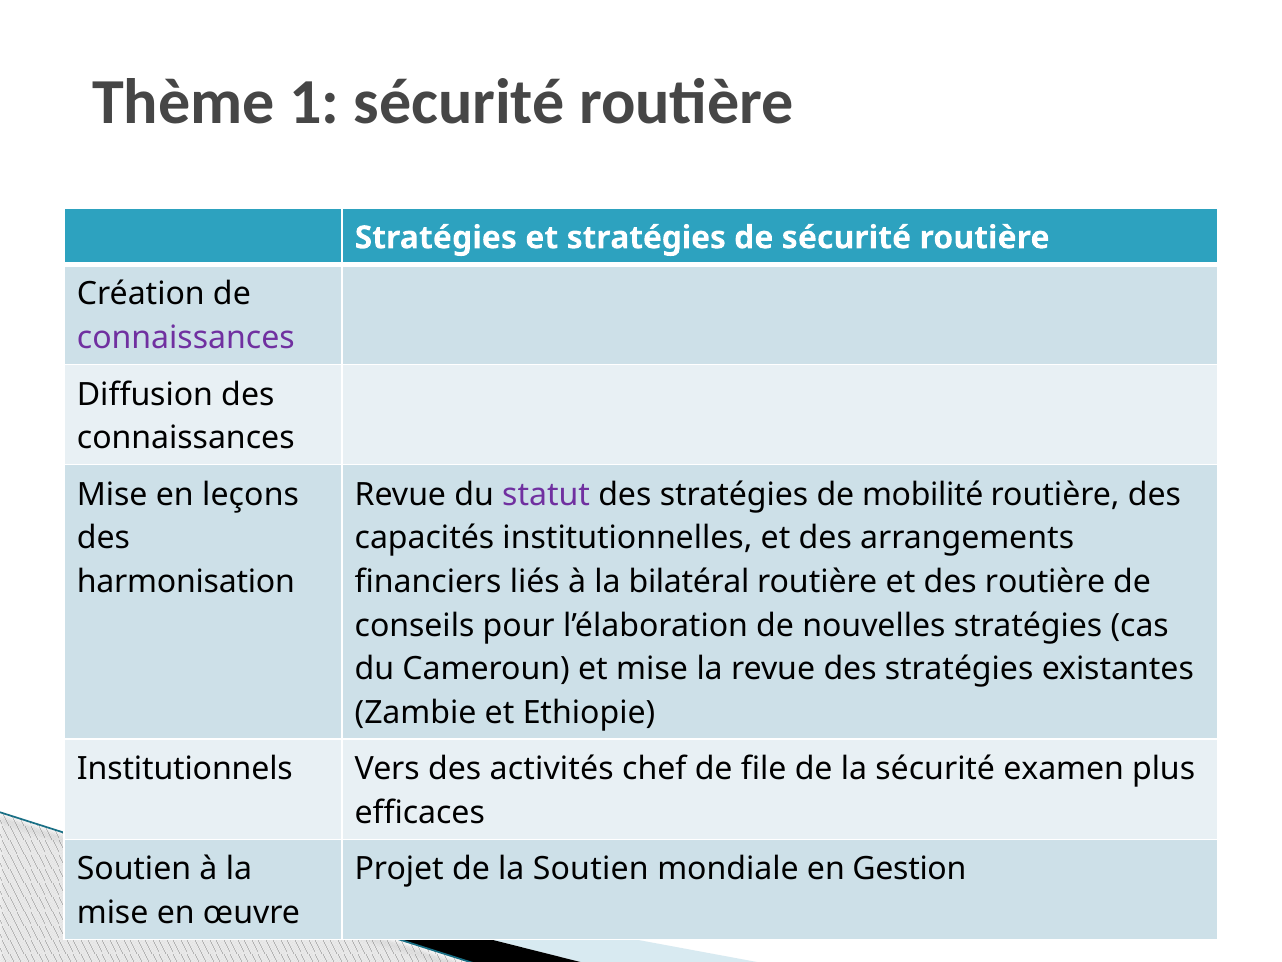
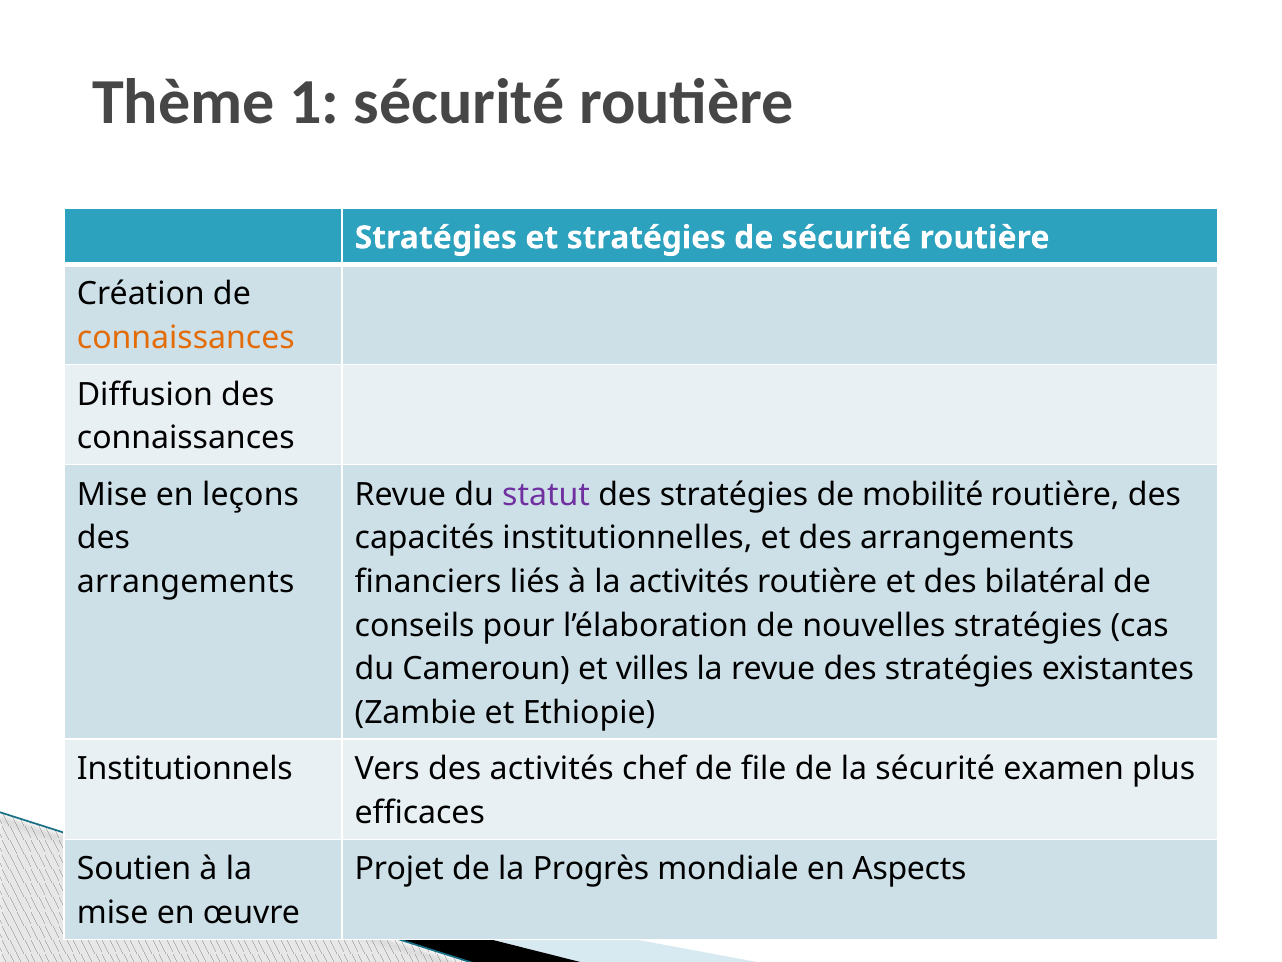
connaissances colour: purple -> orange (186, 338)
harmonisation: harmonisation -> arrangements (186, 582)
la bilatéral: bilatéral -> activités (689, 582)
des routière: routière -> bilatéral (1045, 582)
et mise: mise -> villes (652, 669)
la Soutien: Soutien -> Progrès (591, 869)
Gestion: Gestion -> Aspects (909, 869)
